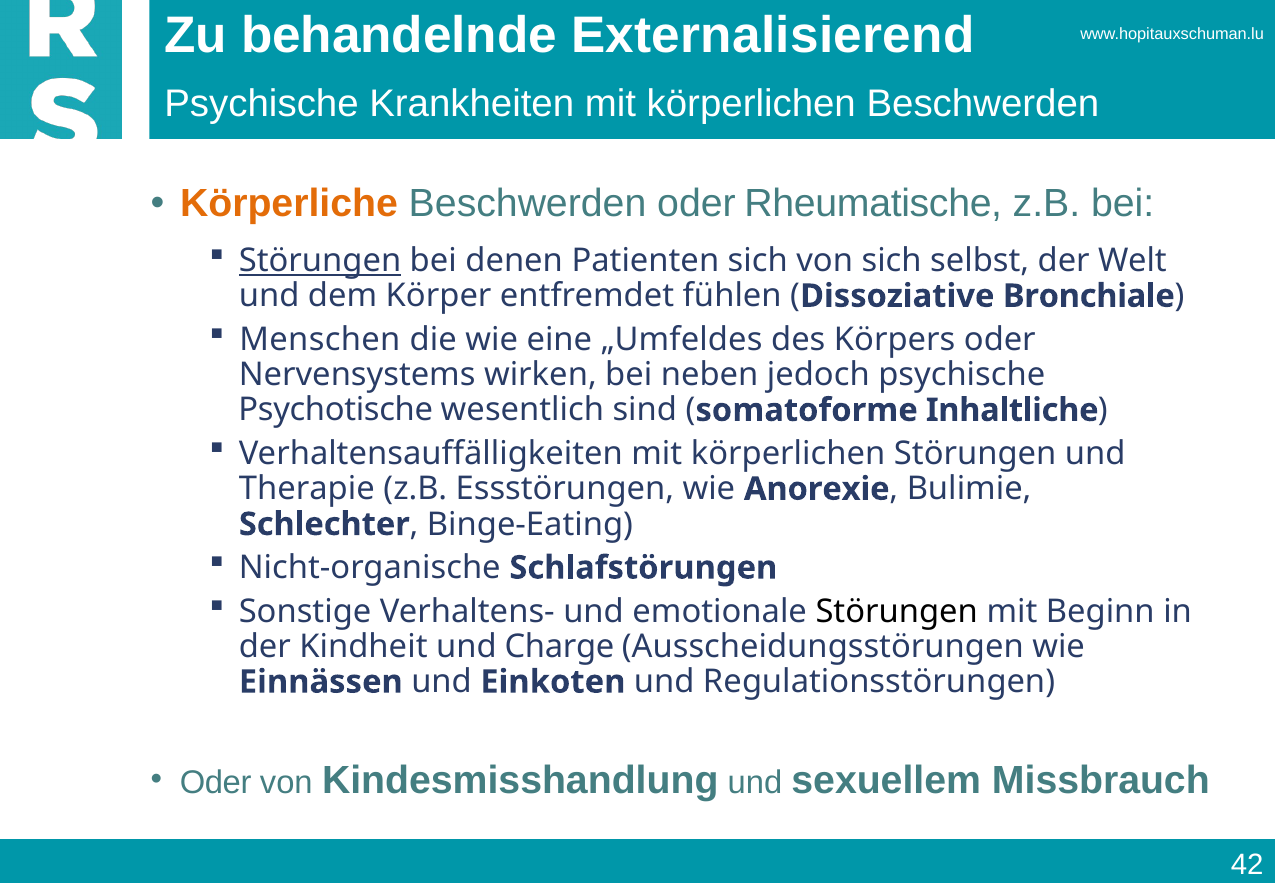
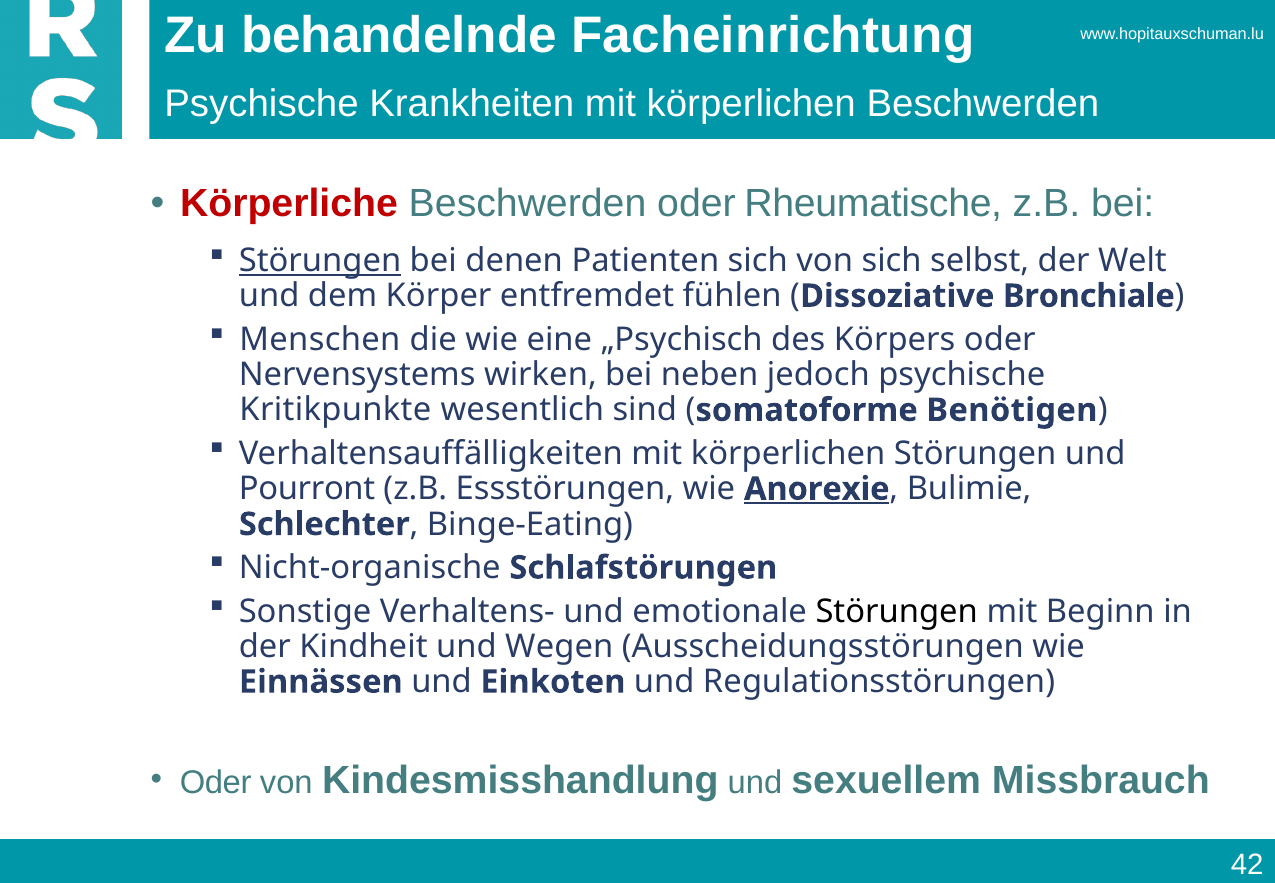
Externalisierend: Externalisierend -> Facheinrichtung (773, 35)
Körperliche colour: orange -> red (289, 204)
„Umfeldes: „Umfeldes -> „Psychisch (682, 339)
Psychotische: Psychotische -> Kritikpunkte (335, 410)
Inhaltliche: Inhaltliche -> Benötigen (1012, 410)
Therapie: Therapie -> Pourront (307, 489)
Anorexie underline: none -> present (817, 489)
Charge: Charge -> Wegen (559, 646)
